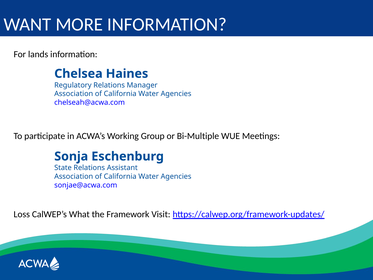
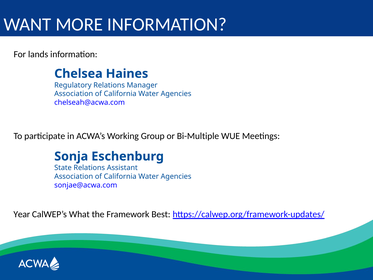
Loss: Loss -> Year (22, 214)
Visit: Visit -> Best (161, 214)
